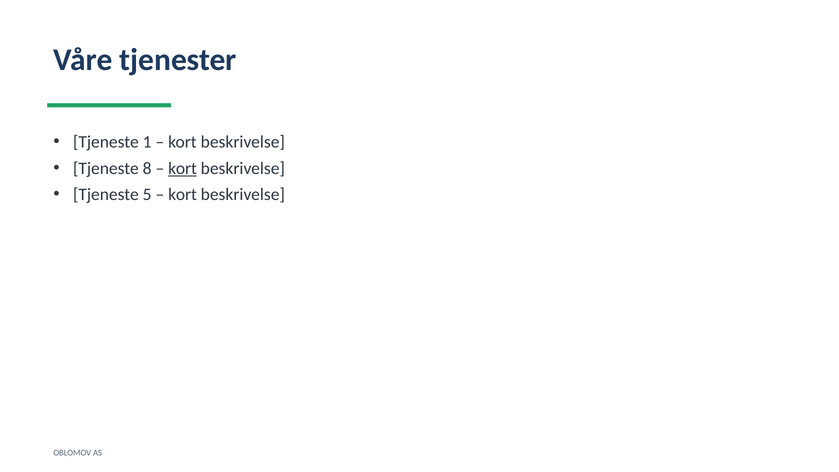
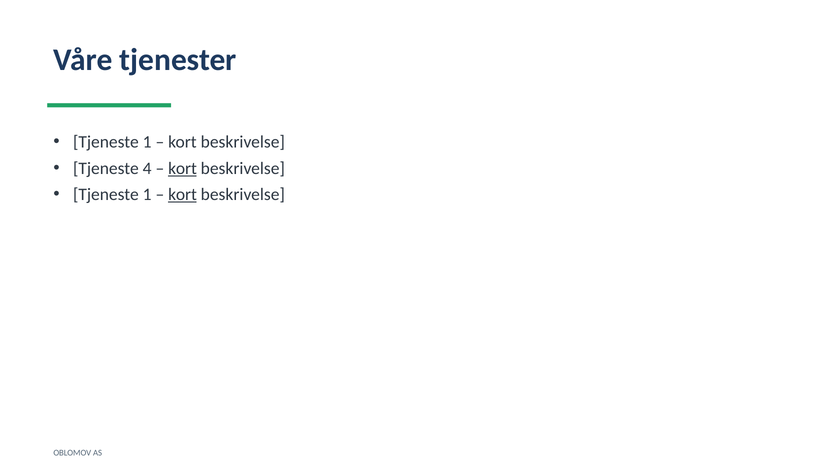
8: 8 -> 4 (147, 168)
5: 5 -> 1 (147, 195)
kort underline: none -> present (183, 195)
